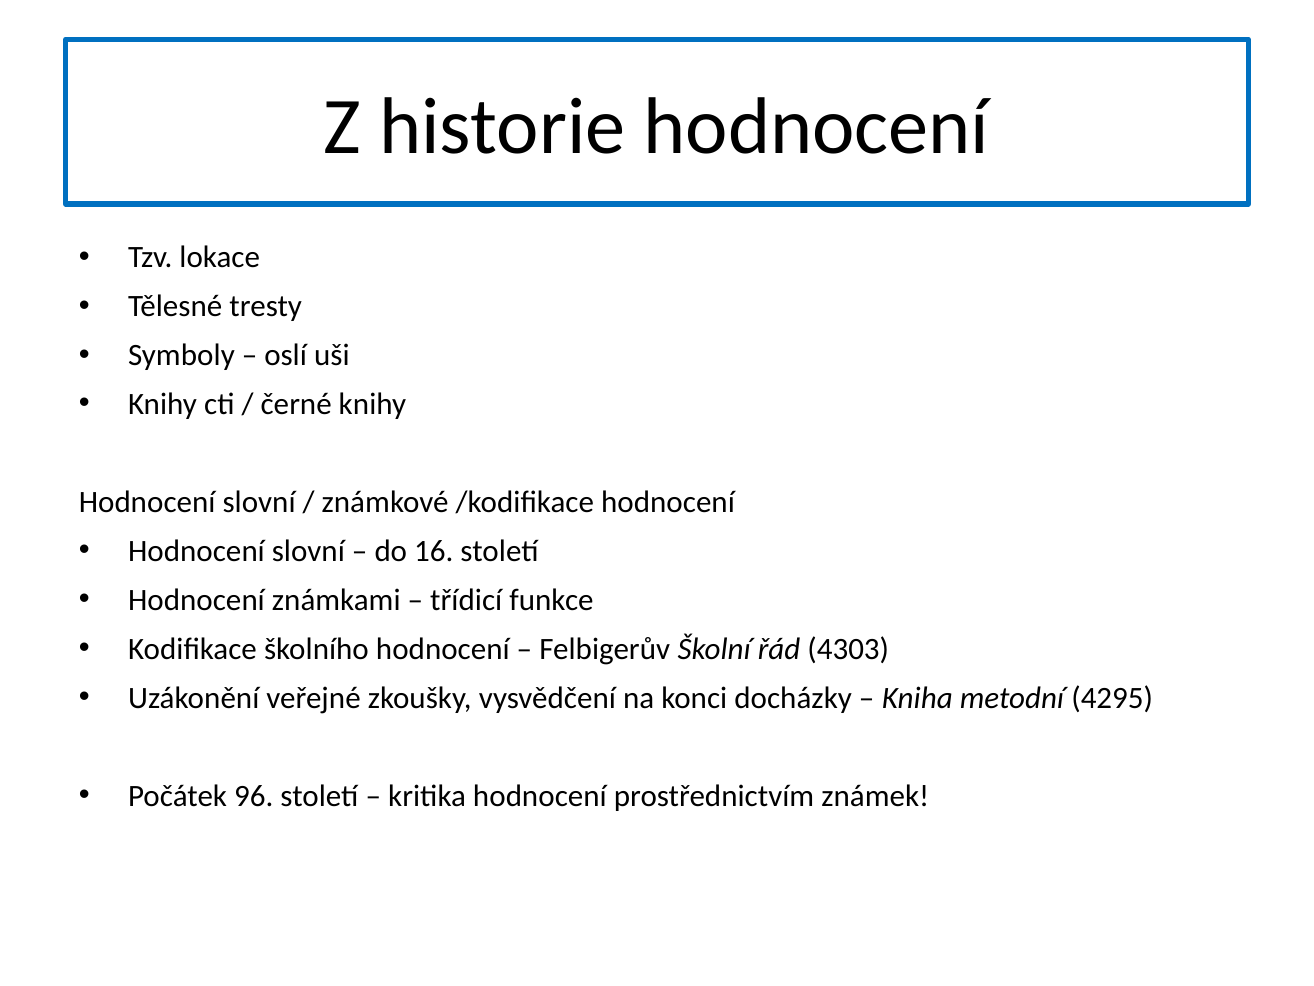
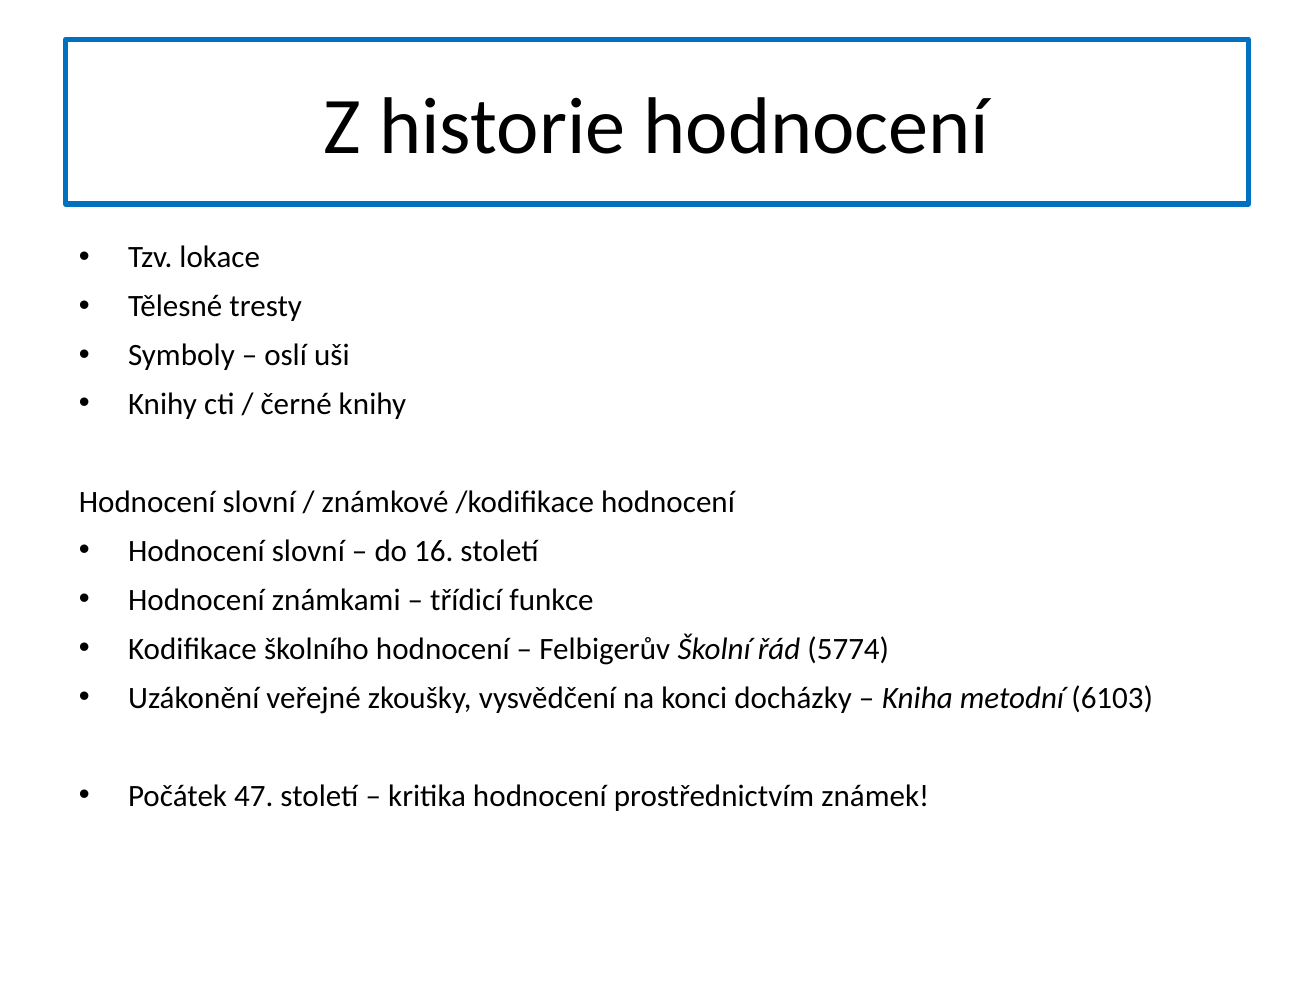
4303: 4303 -> 5774 (848, 649)
4295: 4295 -> 6103 (1112, 698)
96: 96 -> 47 (254, 796)
